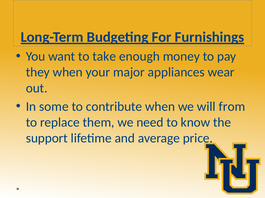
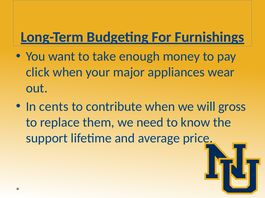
they: they -> click (38, 72)
some: some -> cents (54, 107)
from: from -> gross (232, 107)
